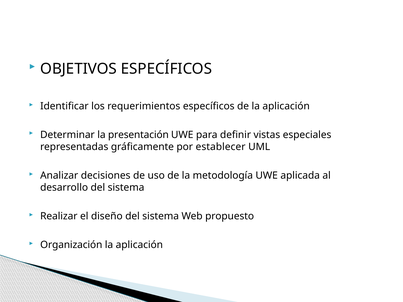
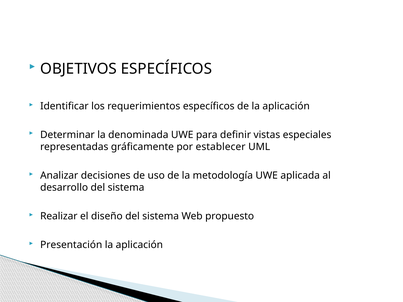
presentación: presentación -> denominada (138, 135)
Organización: Organización -> Presentación (71, 245)
